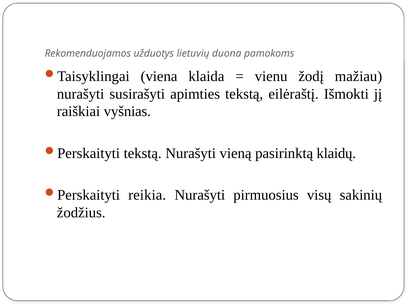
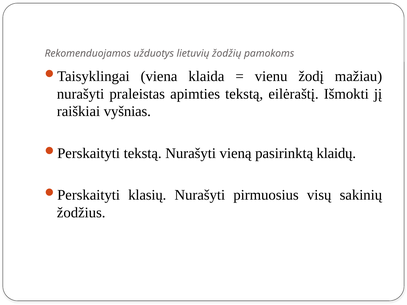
duona: duona -> žodžių (227, 54)
susirašyti: susirašyti -> praleistas (137, 94)
reikia: reikia -> klasių (147, 195)
